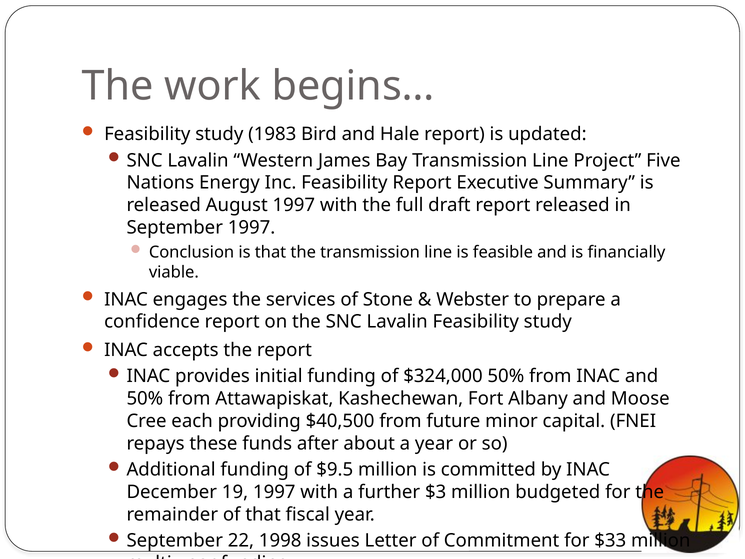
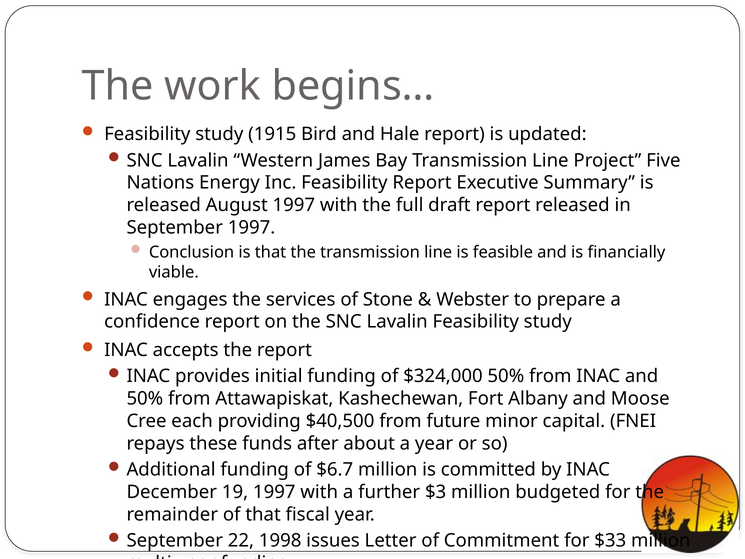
1983: 1983 -> 1915 (272, 134)
$9.5: $9.5 -> $6.7 (335, 469)
